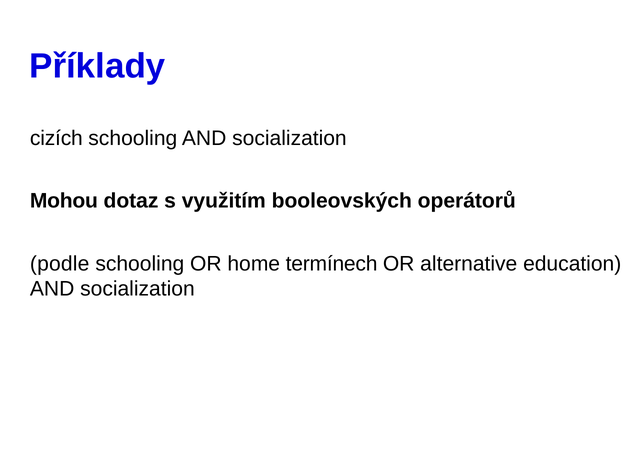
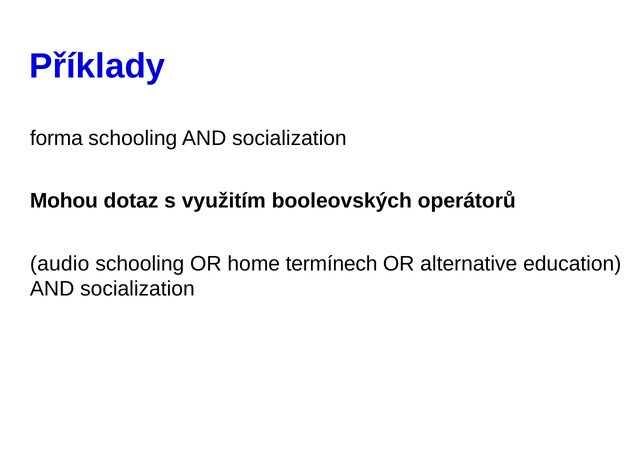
cizích: cizích -> forma (56, 138)
podle: podle -> audio (60, 264)
